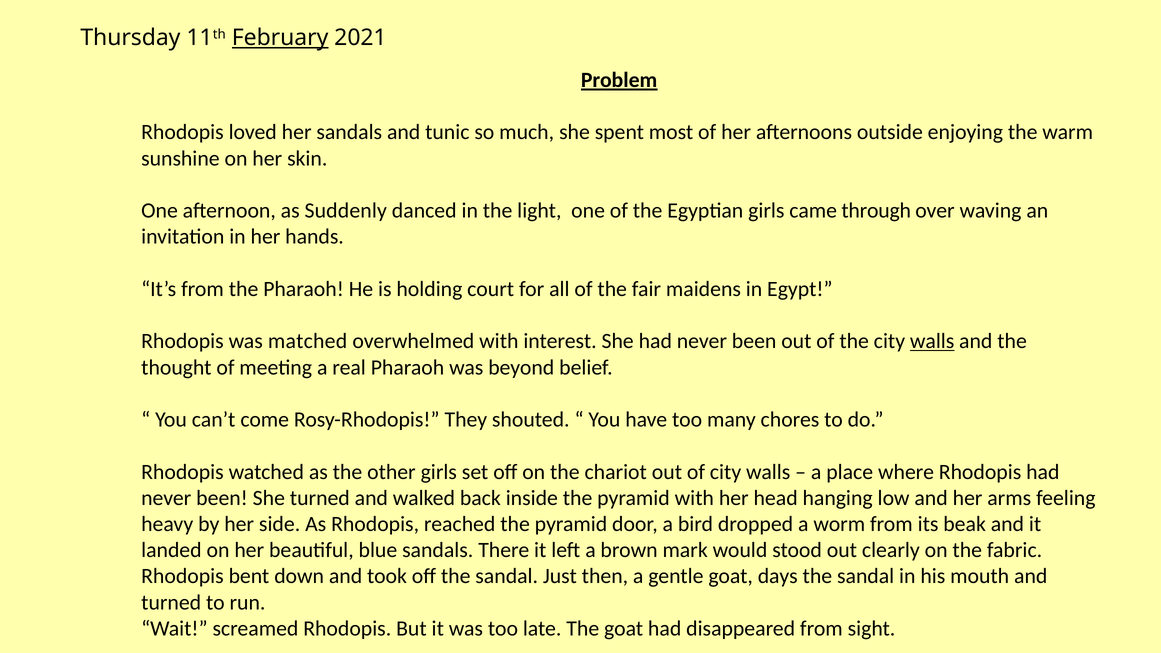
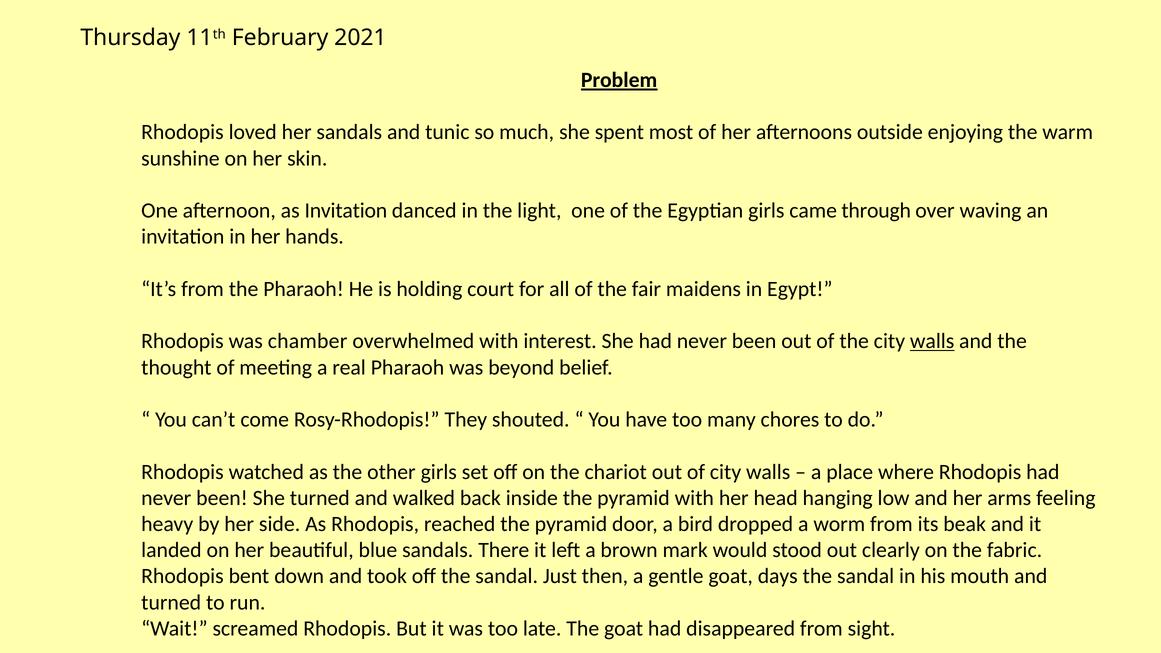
February underline: present -> none (280, 38)
as Suddenly: Suddenly -> Invitation (346, 211)
matched: matched -> chamber (308, 341)
